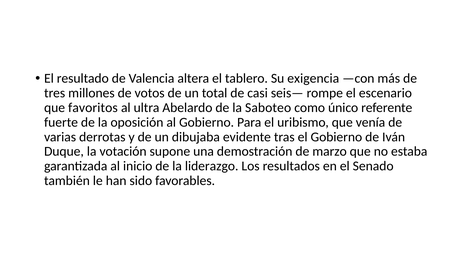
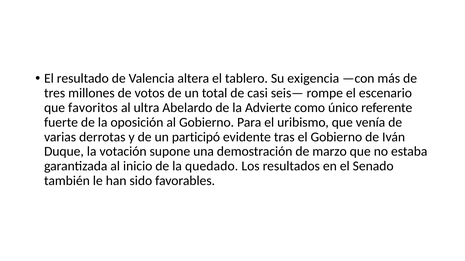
Saboteo: Saboteo -> Advierte (268, 108)
dibujaba: dibujaba -> participó (196, 137)
liderazgo: liderazgo -> quedado (212, 166)
